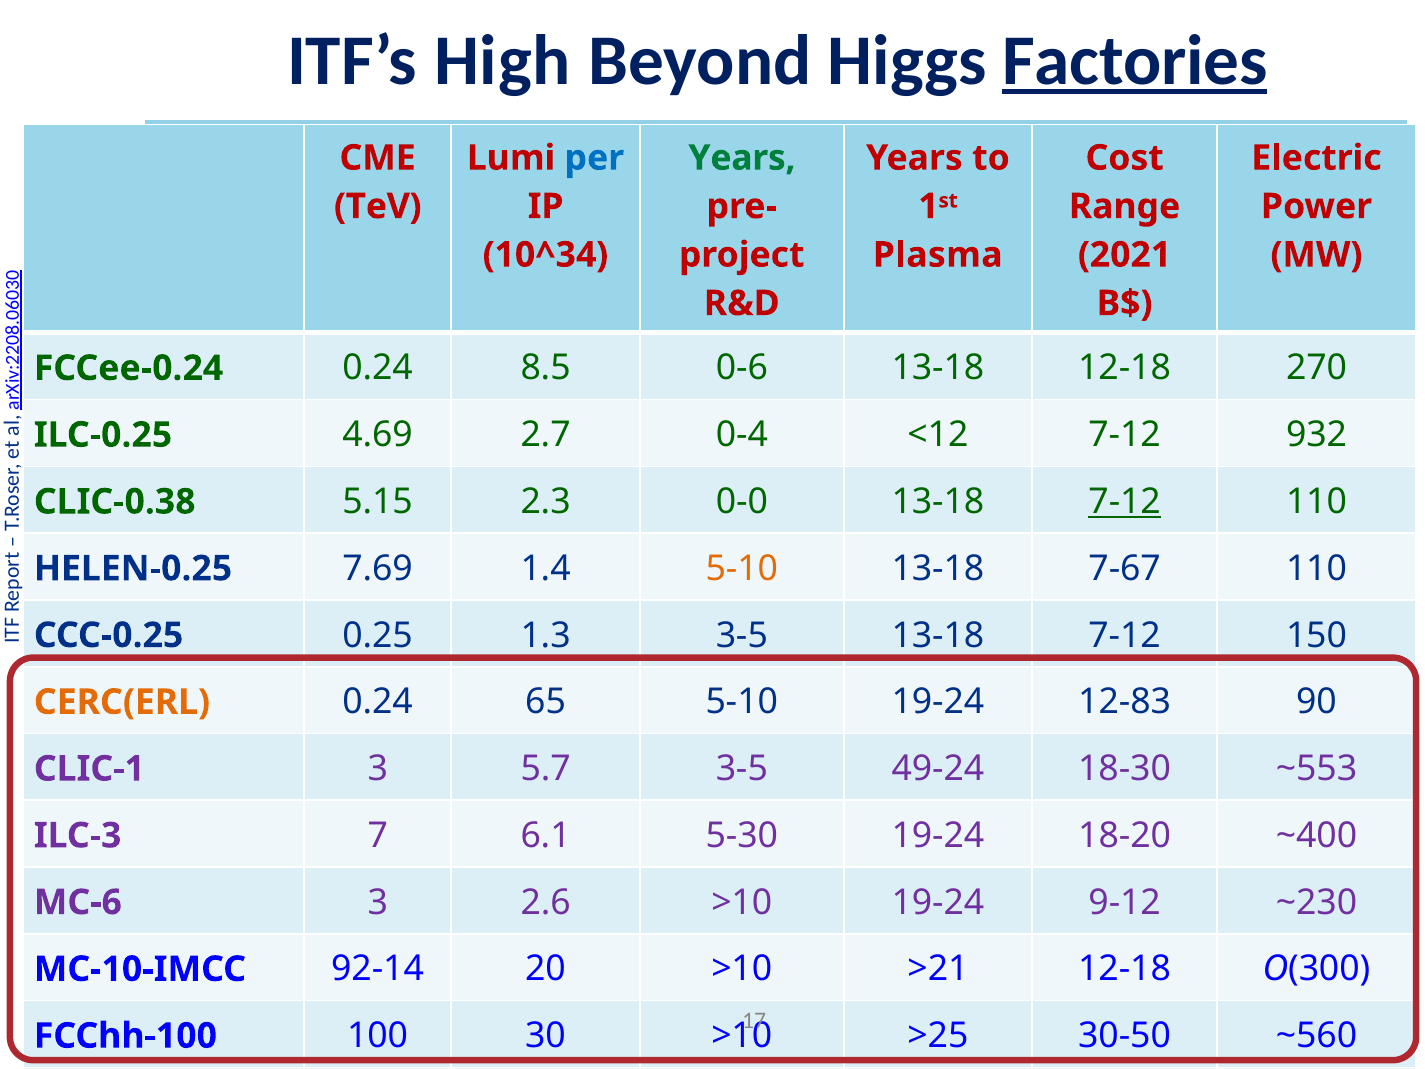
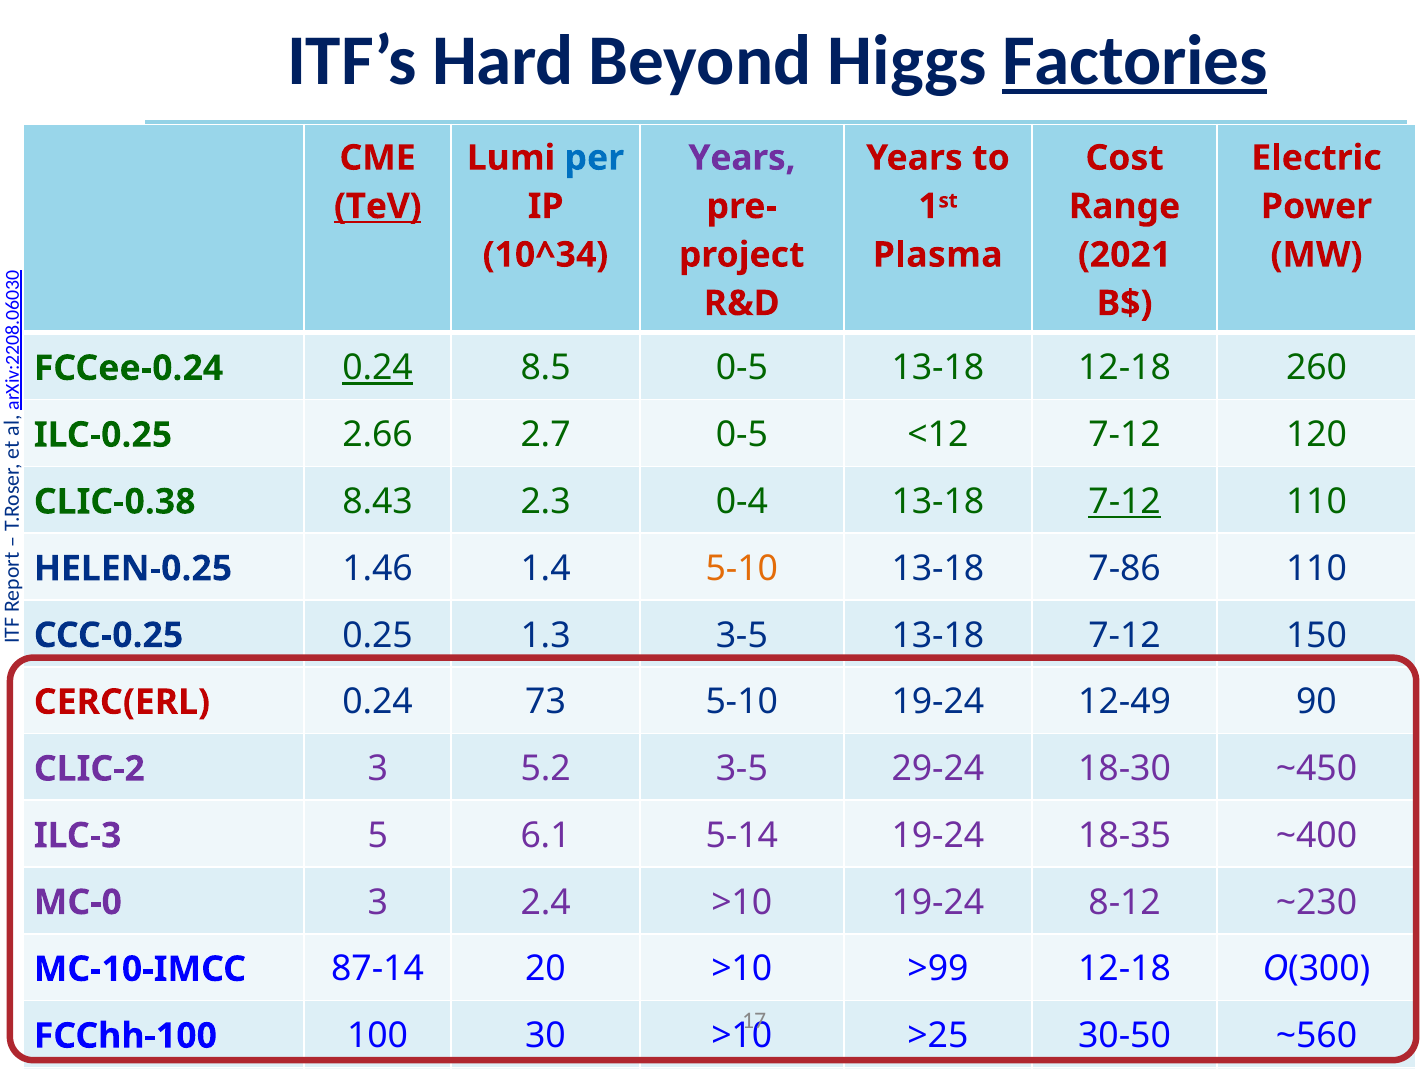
High: High -> Hard (503, 61)
Years colour: green -> purple (742, 158)
TeV underline: none -> present (378, 206)
0.24 underline: none -> present (378, 368)
8.5 0-6: 0-6 -> 0-5 (742, 368)
270: 270 -> 260 (1317, 368)
4.69: 4.69 -> 2.66 (378, 435)
2.7 0-4: 0-4 -> 0-5 (742, 435)
932: 932 -> 120 (1317, 435)
5.15: 5.15 -> 8.43 (378, 502)
0-0: 0-0 -> 0-4 (742, 502)
7.69: 7.69 -> 1.46 (378, 568)
7-67: 7-67 -> 7-86 (1125, 568)
CERC(ERL colour: orange -> red (122, 702)
65: 65 -> 73 (546, 702)
12-83: 12-83 -> 12-49 (1125, 702)
CLIC-1: CLIC-1 -> CLIC-2 (89, 769)
5.7: 5.7 -> 5.2 (546, 769)
49-24: 49-24 -> 29-24 (938, 769)
~553: ~553 -> ~450 (1317, 769)
7: 7 -> 5 (378, 835)
5-30: 5-30 -> 5-14 (742, 835)
18-20: 18-20 -> 18-35 (1125, 835)
MC-6: MC-6 -> MC-0 (78, 902)
2.6: 2.6 -> 2.4 (546, 902)
9-12: 9-12 -> 8-12 (1125, 902)
92-14: 92-14 -> 87-14 (378, 969)
>21: >21 -> >99 (938, 969)
